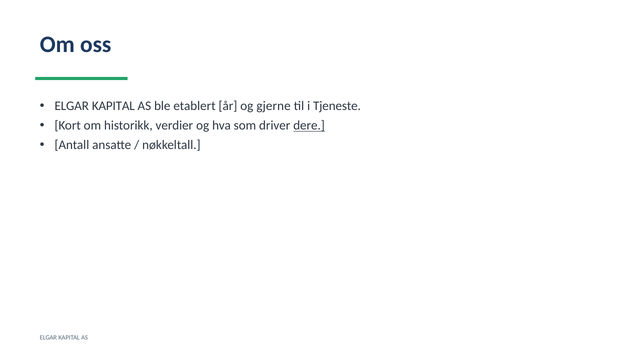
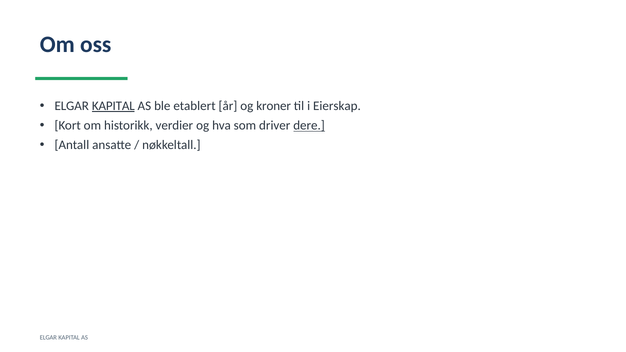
KAPITAL underline: none -> present (113, 106)
gjerne: gjerne -> kroner (274, 106)
Tjeneste: Tjeneste -> Eierskap (337, 106)
